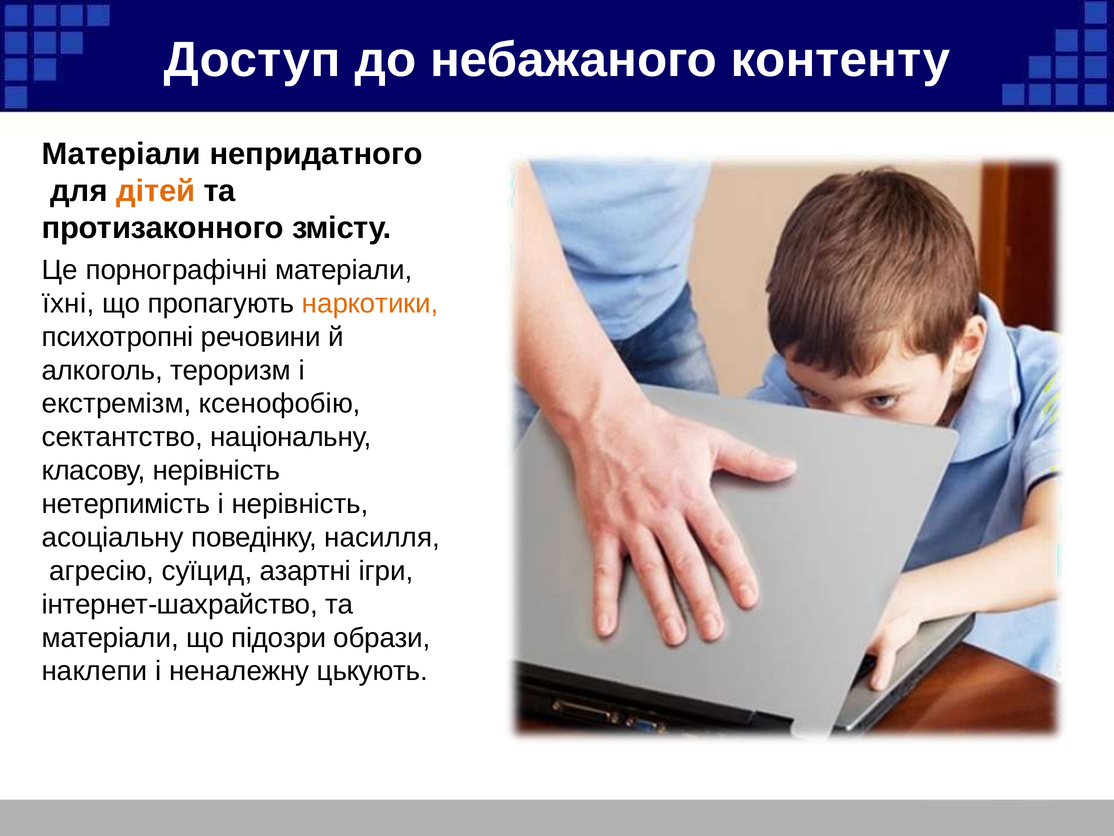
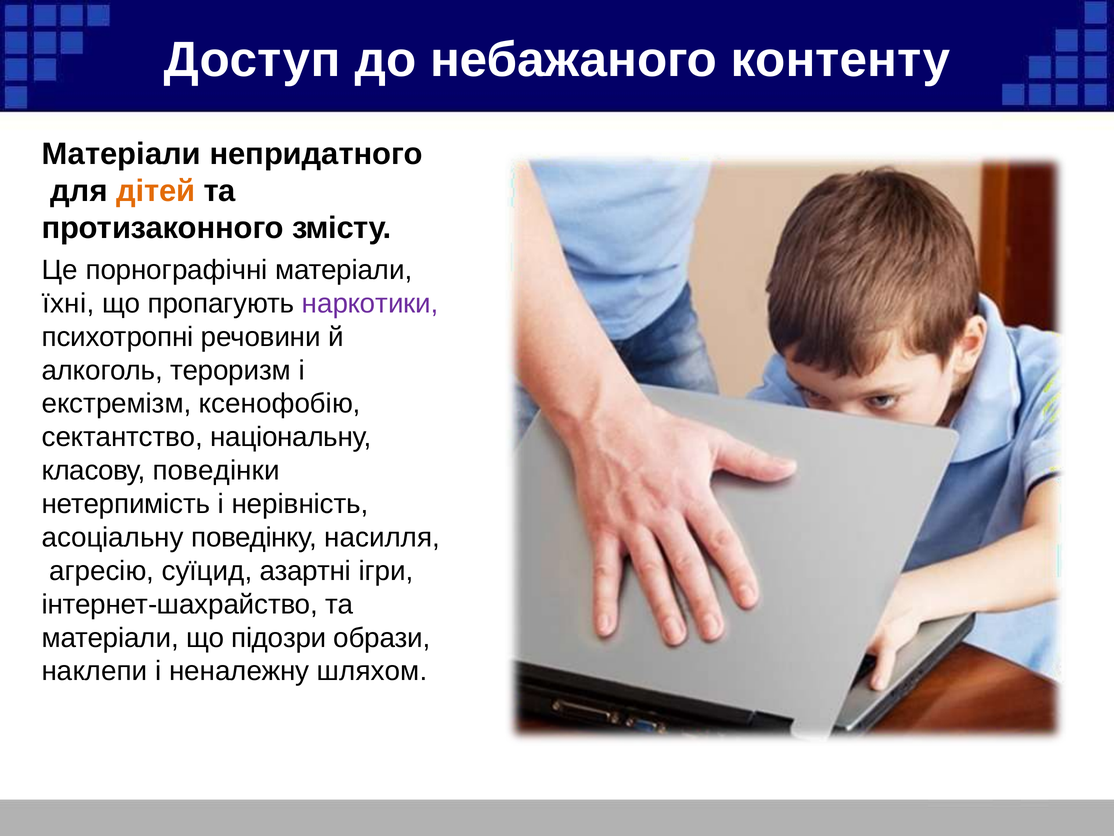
наркотики colour: orange -> purple (370, 303)
класову нерівність: нерівність -> поведінки (216, 470)
цькують: цькують -> шляхом (372, 671)
